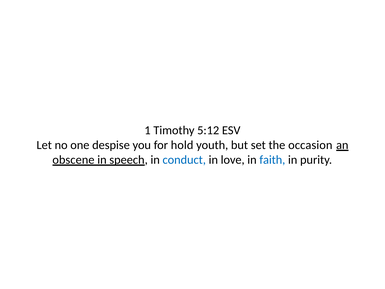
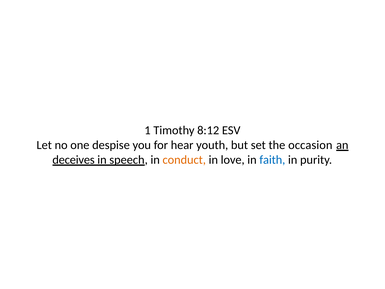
5:12: 5:12 -> 8:12 (208, 130)
hold: hold -> hear (182, 145)
obscene: obscene -> deceives (74, 160)
conduct colour: blue -> orange (184, 160)
